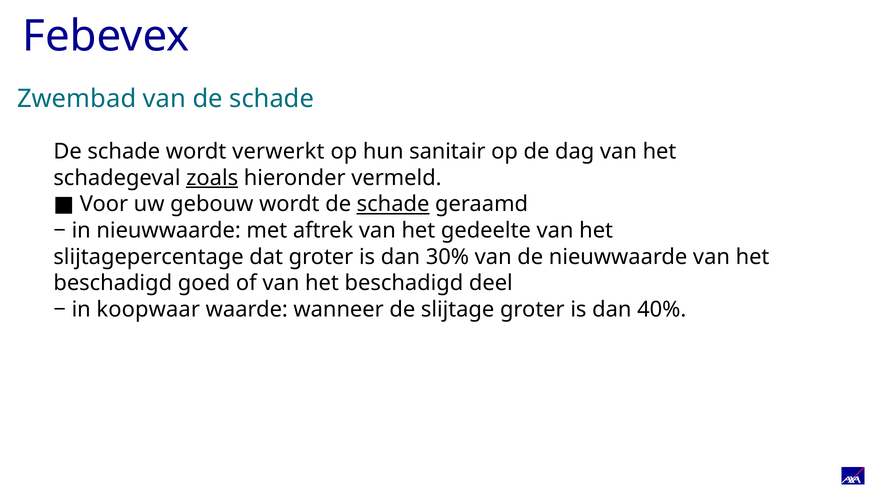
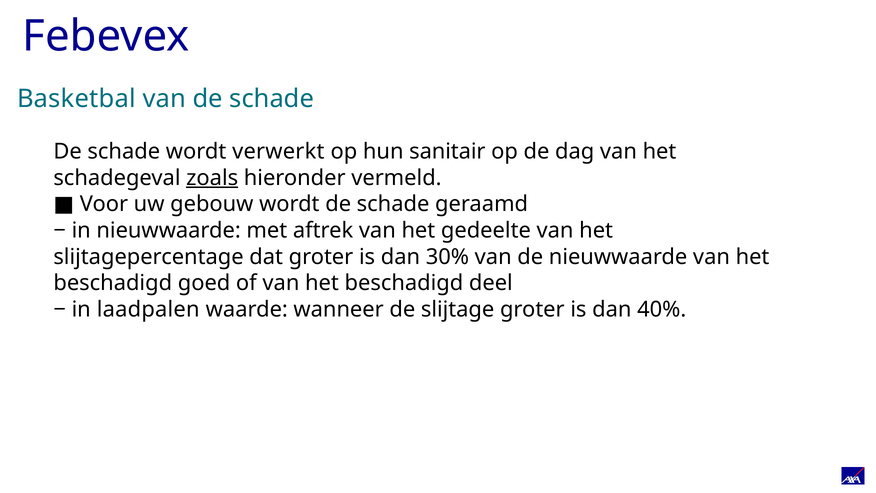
Zwembad: Zwembad -> Basketbal (77, 99)
schade underline: present -> none (393, 204)
koopwaar: koopwaar -> laadpalen (148, 309)
